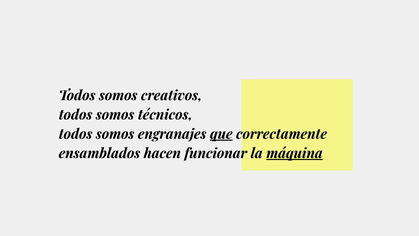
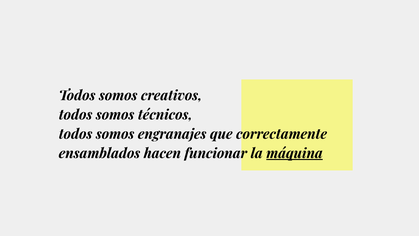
que underline: present -> none (221, 134)
